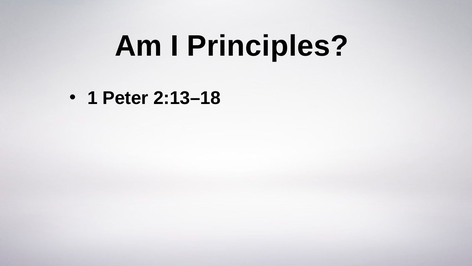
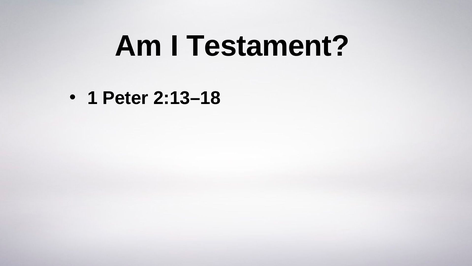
Principles: Principles -> Testament (268, 46)
